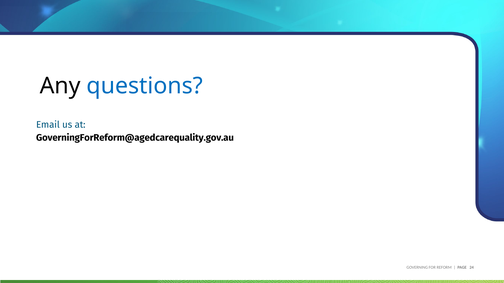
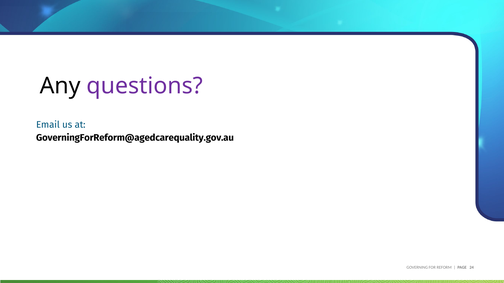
questions colour: blue -> purple (145, 86)
